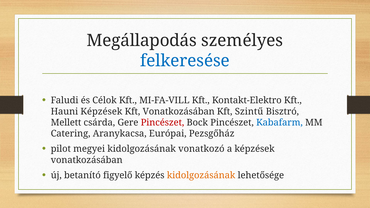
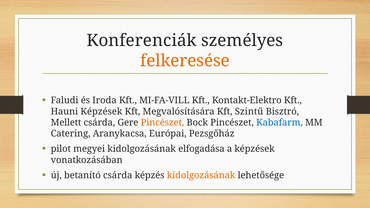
Megállapodás: Megállapodás -> Konferenciák (142, 41)
felkeresése colour: blue -> orange (185, 61)
Célok: Célok -> Iroda (104, 100)
Kft Vonatkozásában: Vonatkozásában -> Megvalósítására (179, 112)
Pincészet colour: red -> orange (162, 123)
vonatkozó: vonatkozó -> elfogadása (201, 149)
betanító figyelő: figyelő -> csárda (118, 175)
